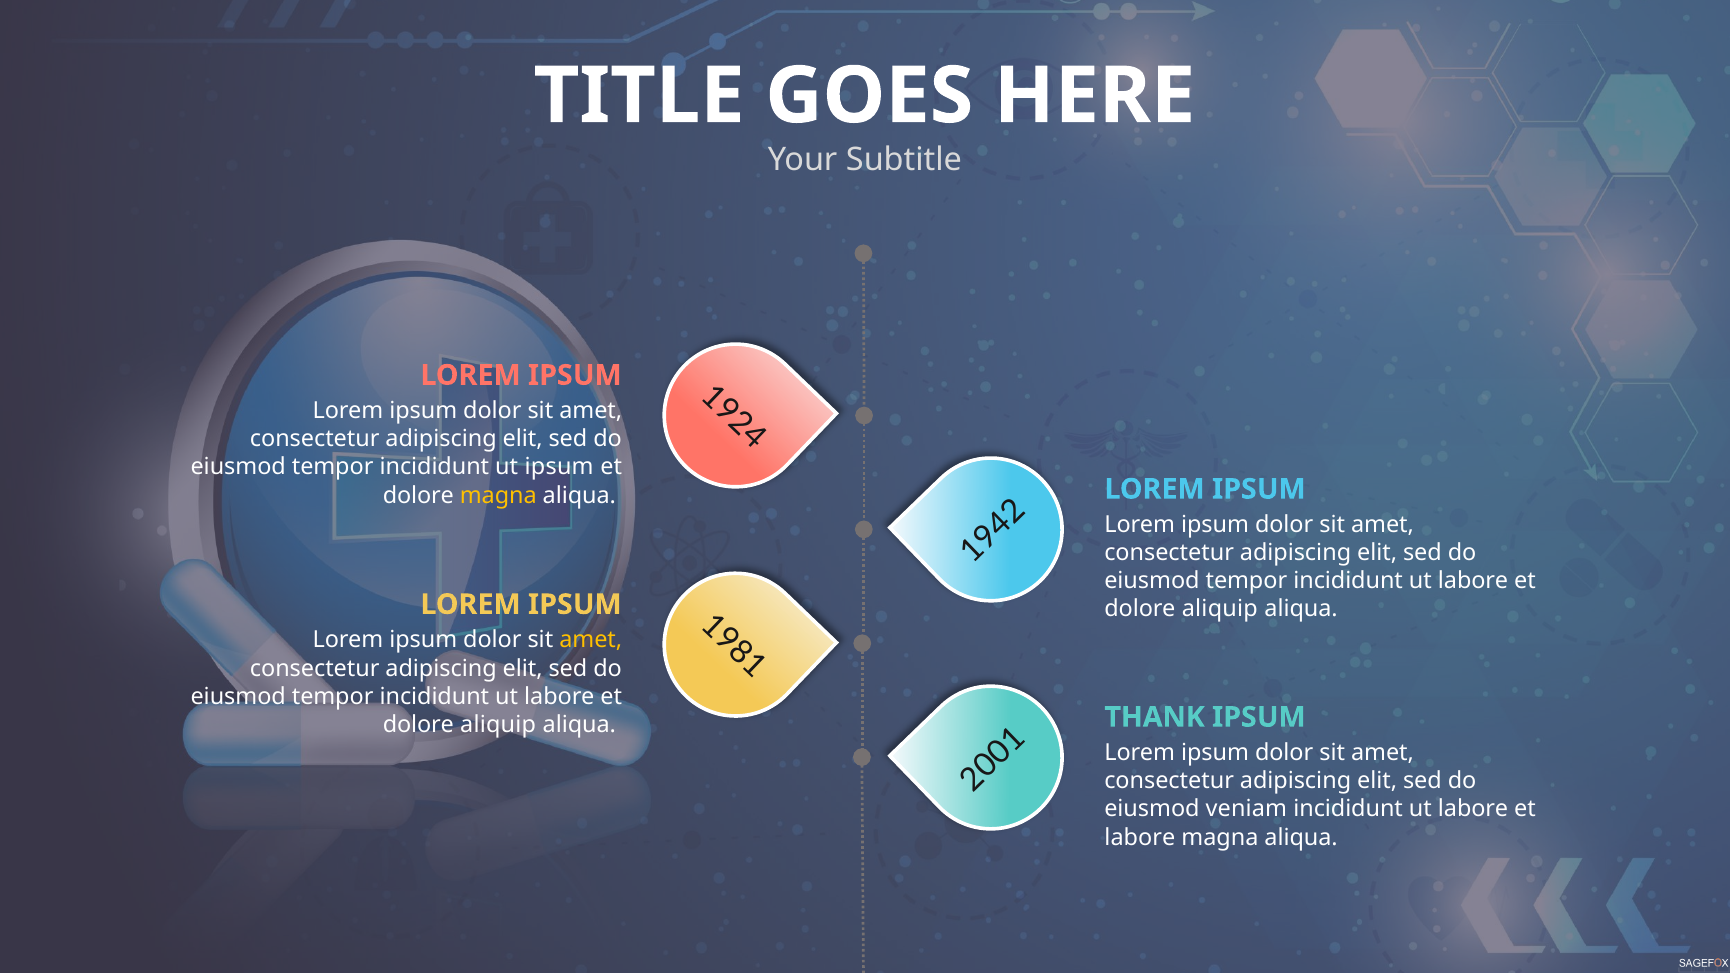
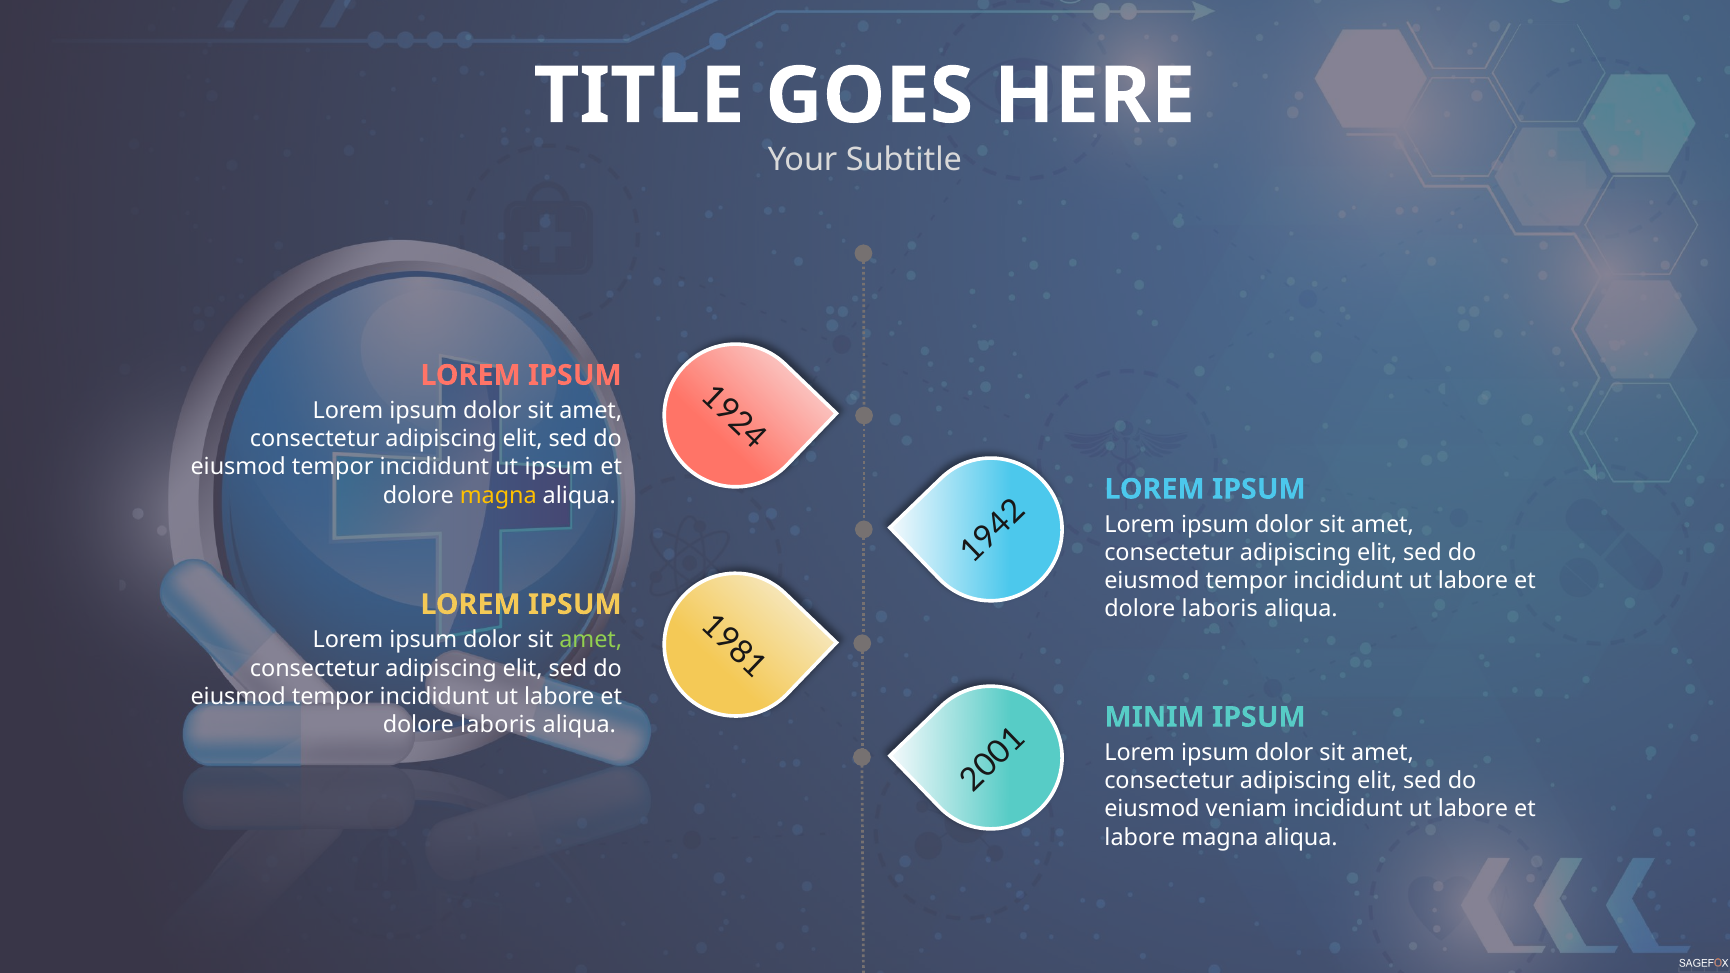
aliquip: aliquip -> laboris (1220, 609)
amet colour: yellow -> light green (591, 640)
THANK: THANK -> MINIM (1155, 717)
aliquip: aliquip -> laboris (498, 725)
